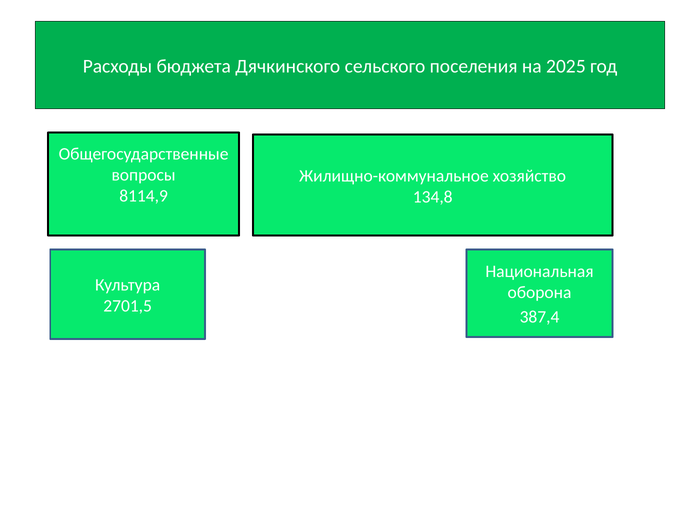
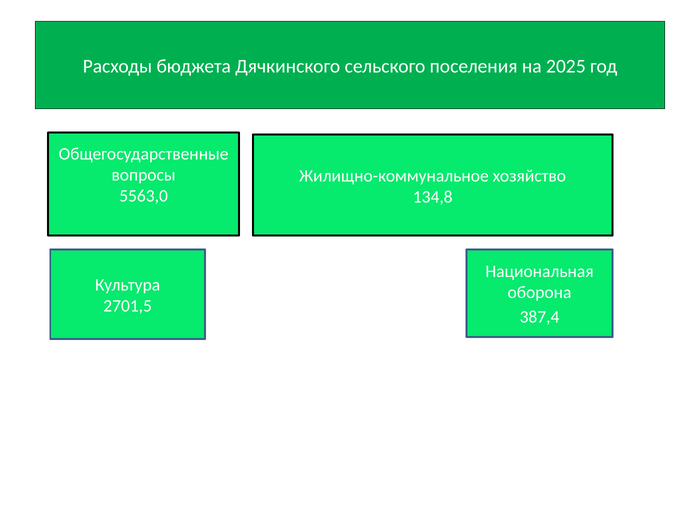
8114,9: 8114,9 -> 5563,0 (144, 196)
